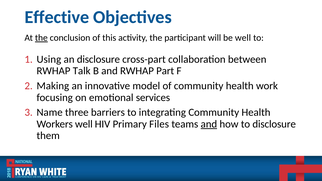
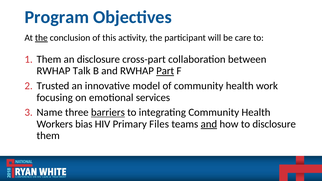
Effective: Effective -> Program (57, 17)
be well: well -> care (243, 38)
Using: Using -> Them (49, 59)
Part underline: none -> present (165, 71)
Making: Making -> Trusted (53, 86)
barriers underline: none -> present (108, 113)
Workers well: well -> bias (84, 124)
